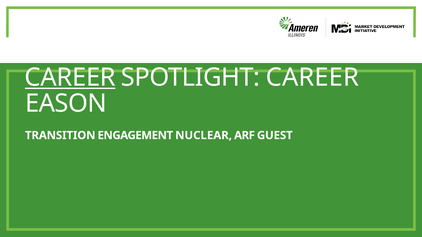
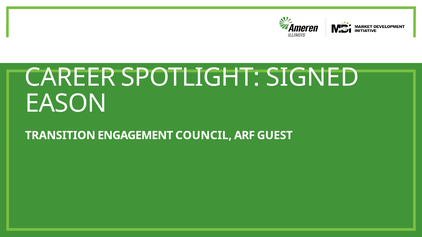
CAREER underline: present -> none (70, 77)
SPOTLIGHT CAREER: CAREER -> SIGNED (312, 77)
NUCLEAR: NUCLEAR -> COUNCIL (204, 136)
